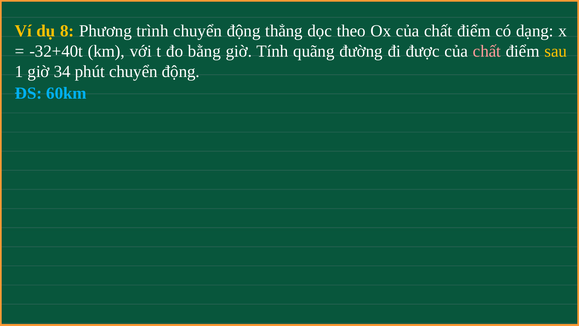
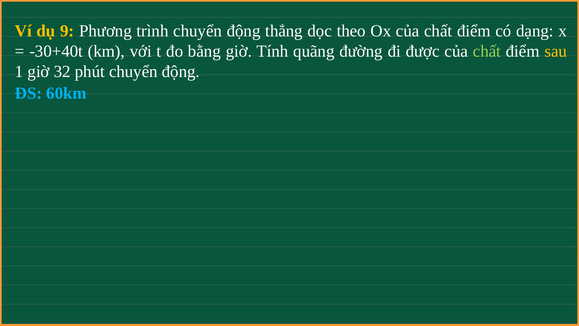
8: 8 -> 9 (67, 31)
-32+40t: -32+40t -> -30+40t (56, 51)
chất colour: pink -> light green (487, 51)
34: 34 -> 32 (62, 71)
